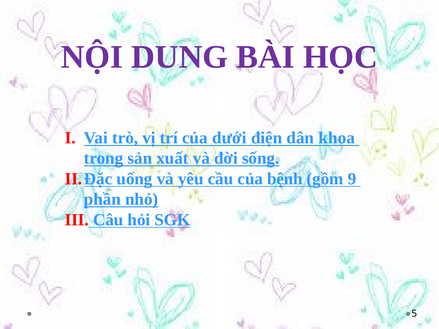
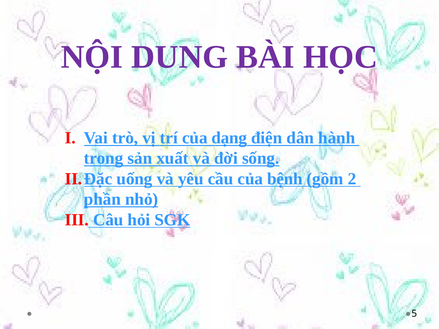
dưới: dưới -> dạng (229, 138)
khoa: khoa -> hành (337, 138)
9: 9 -> 2 (352, 179)
